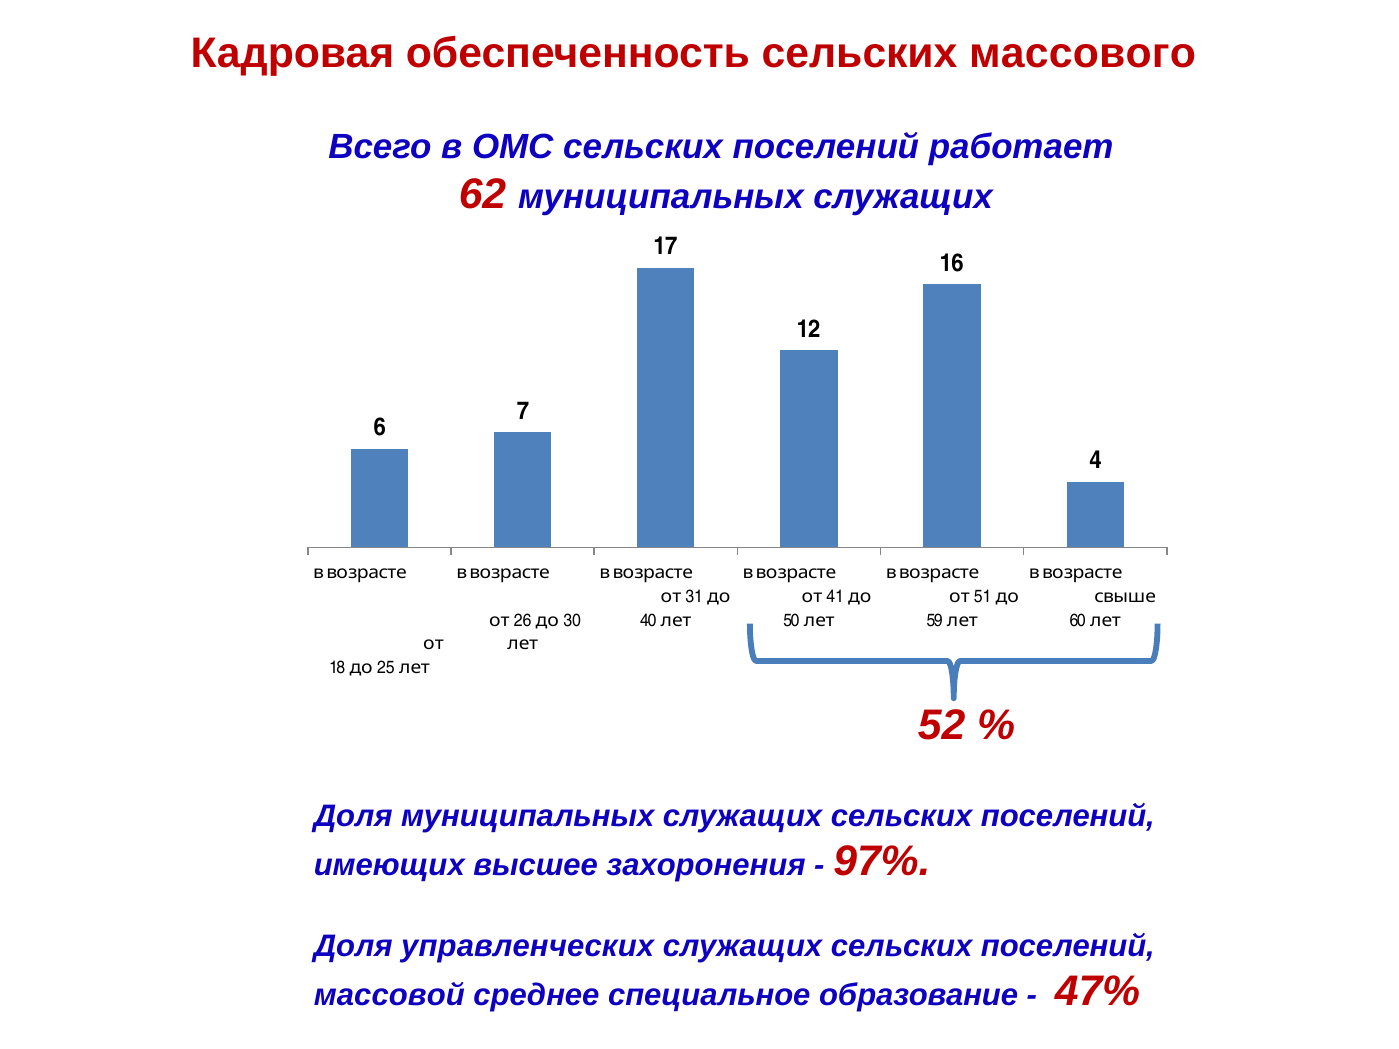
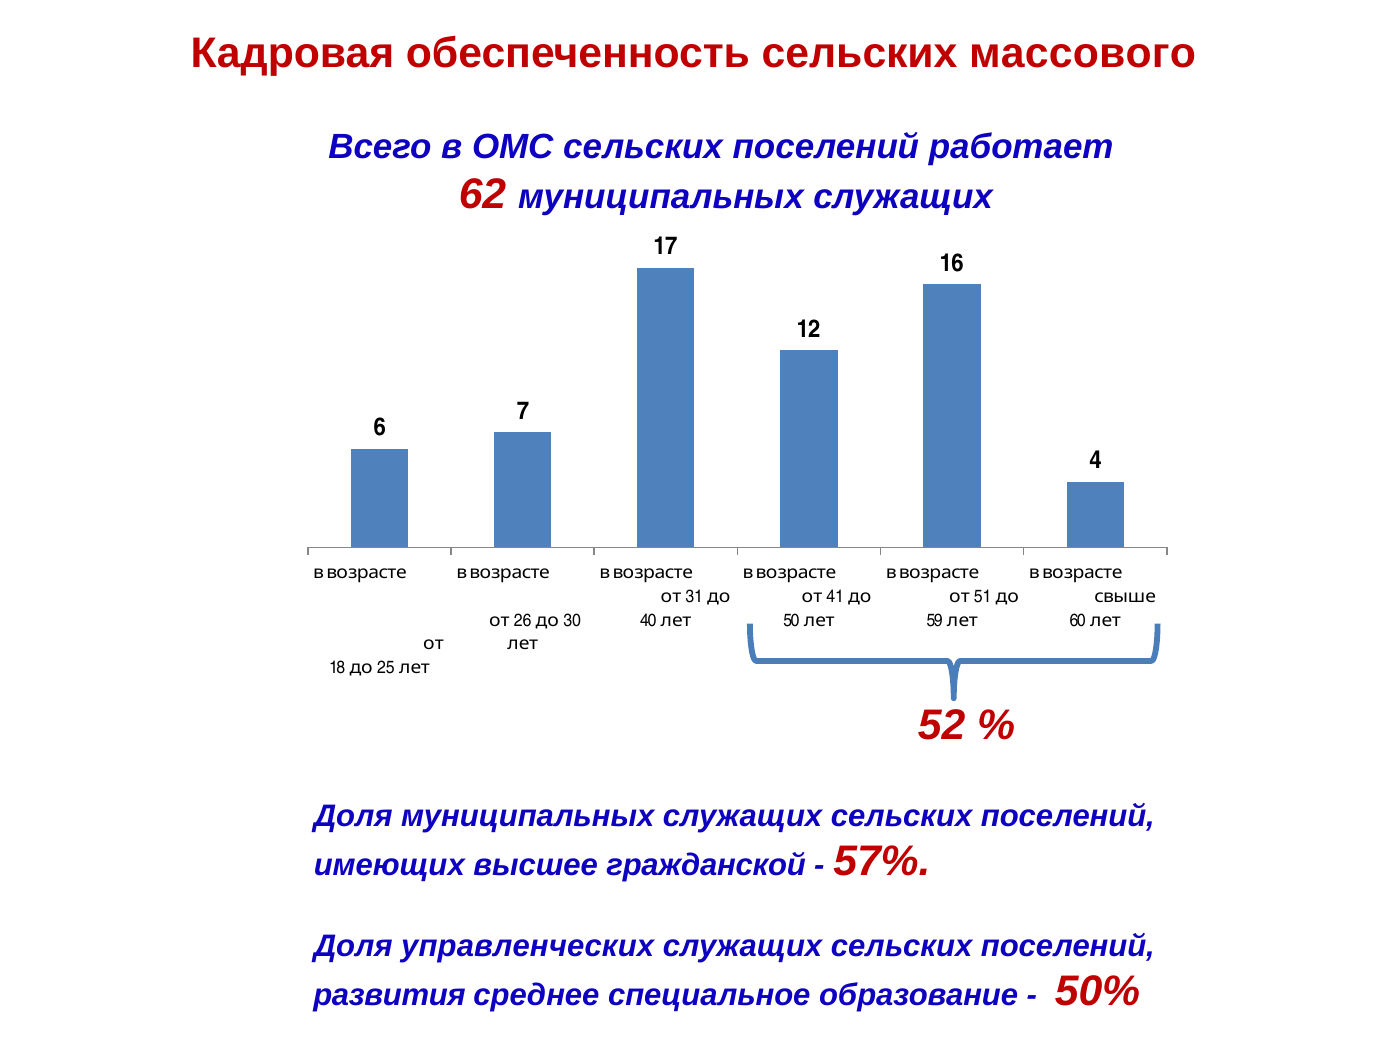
захоронения: захоронения -> гражданской (706, 865)
97%: 97% -> 57% (882, 861)
массовой: массовой -> развития (389, 996)
47%: 47% -> 50% (1098, 992)
